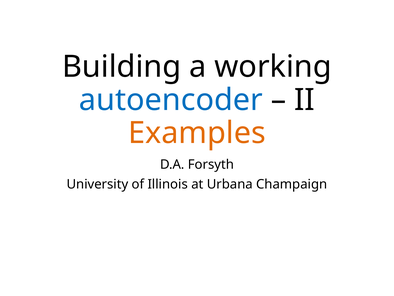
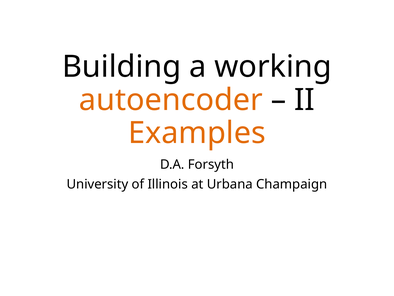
autoencoder colour: blue -> orange (171, 100)
